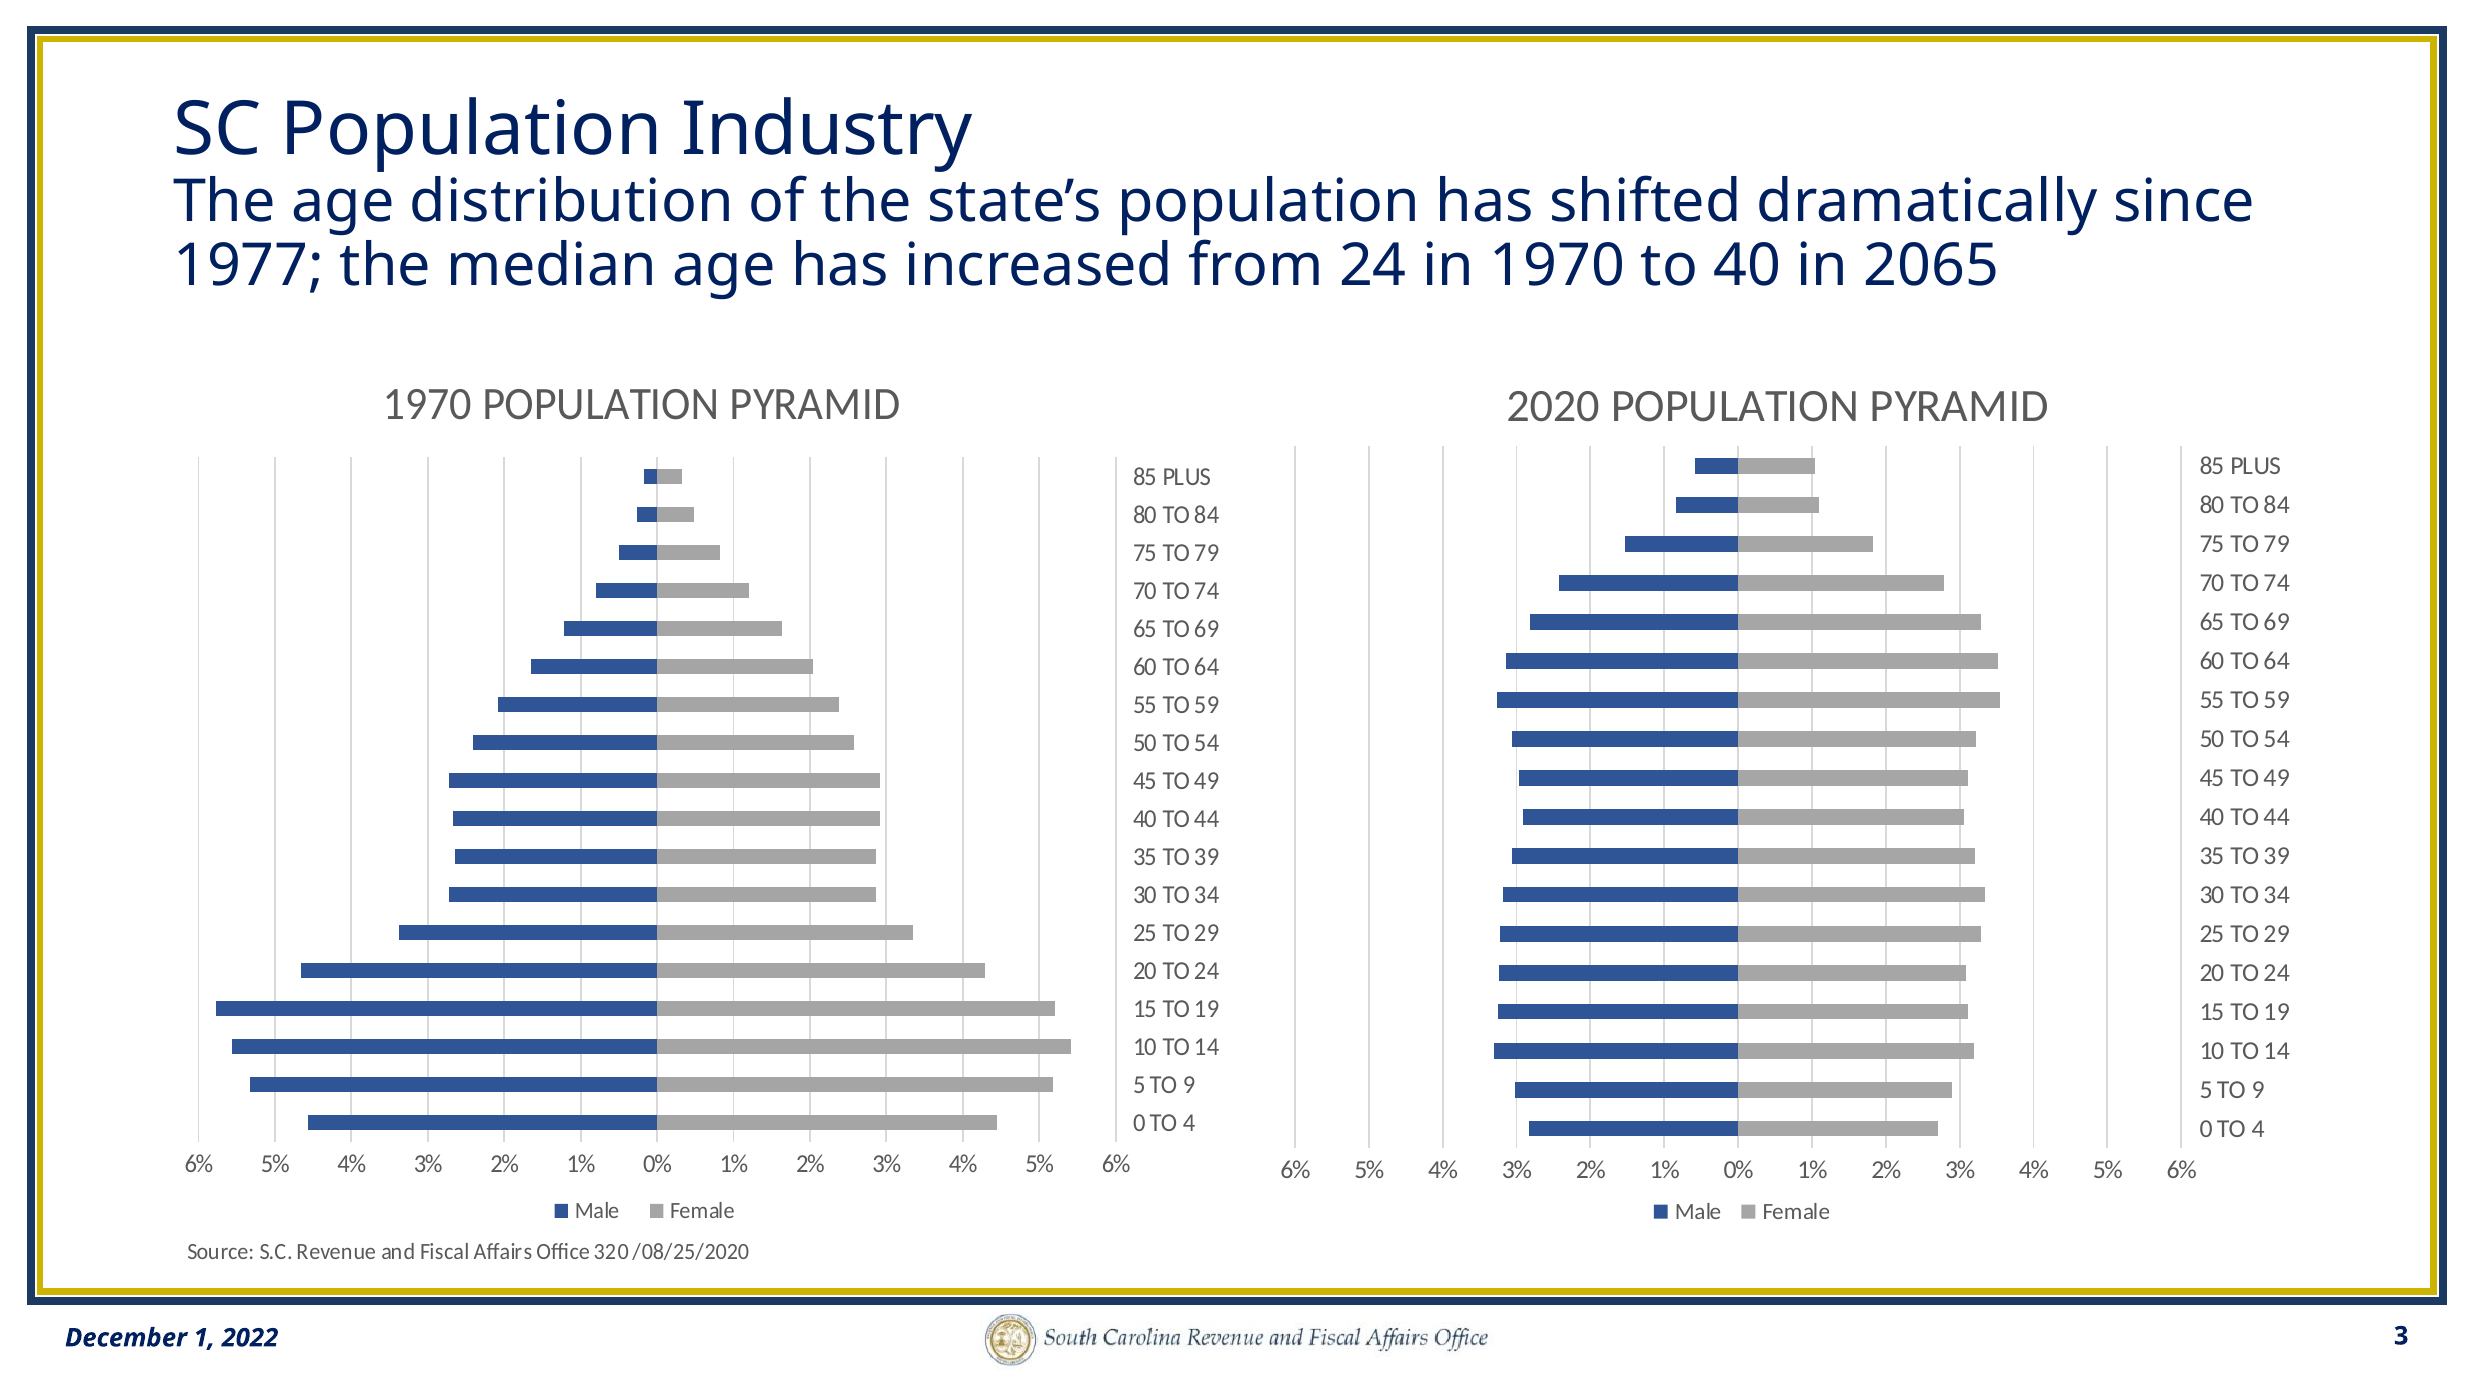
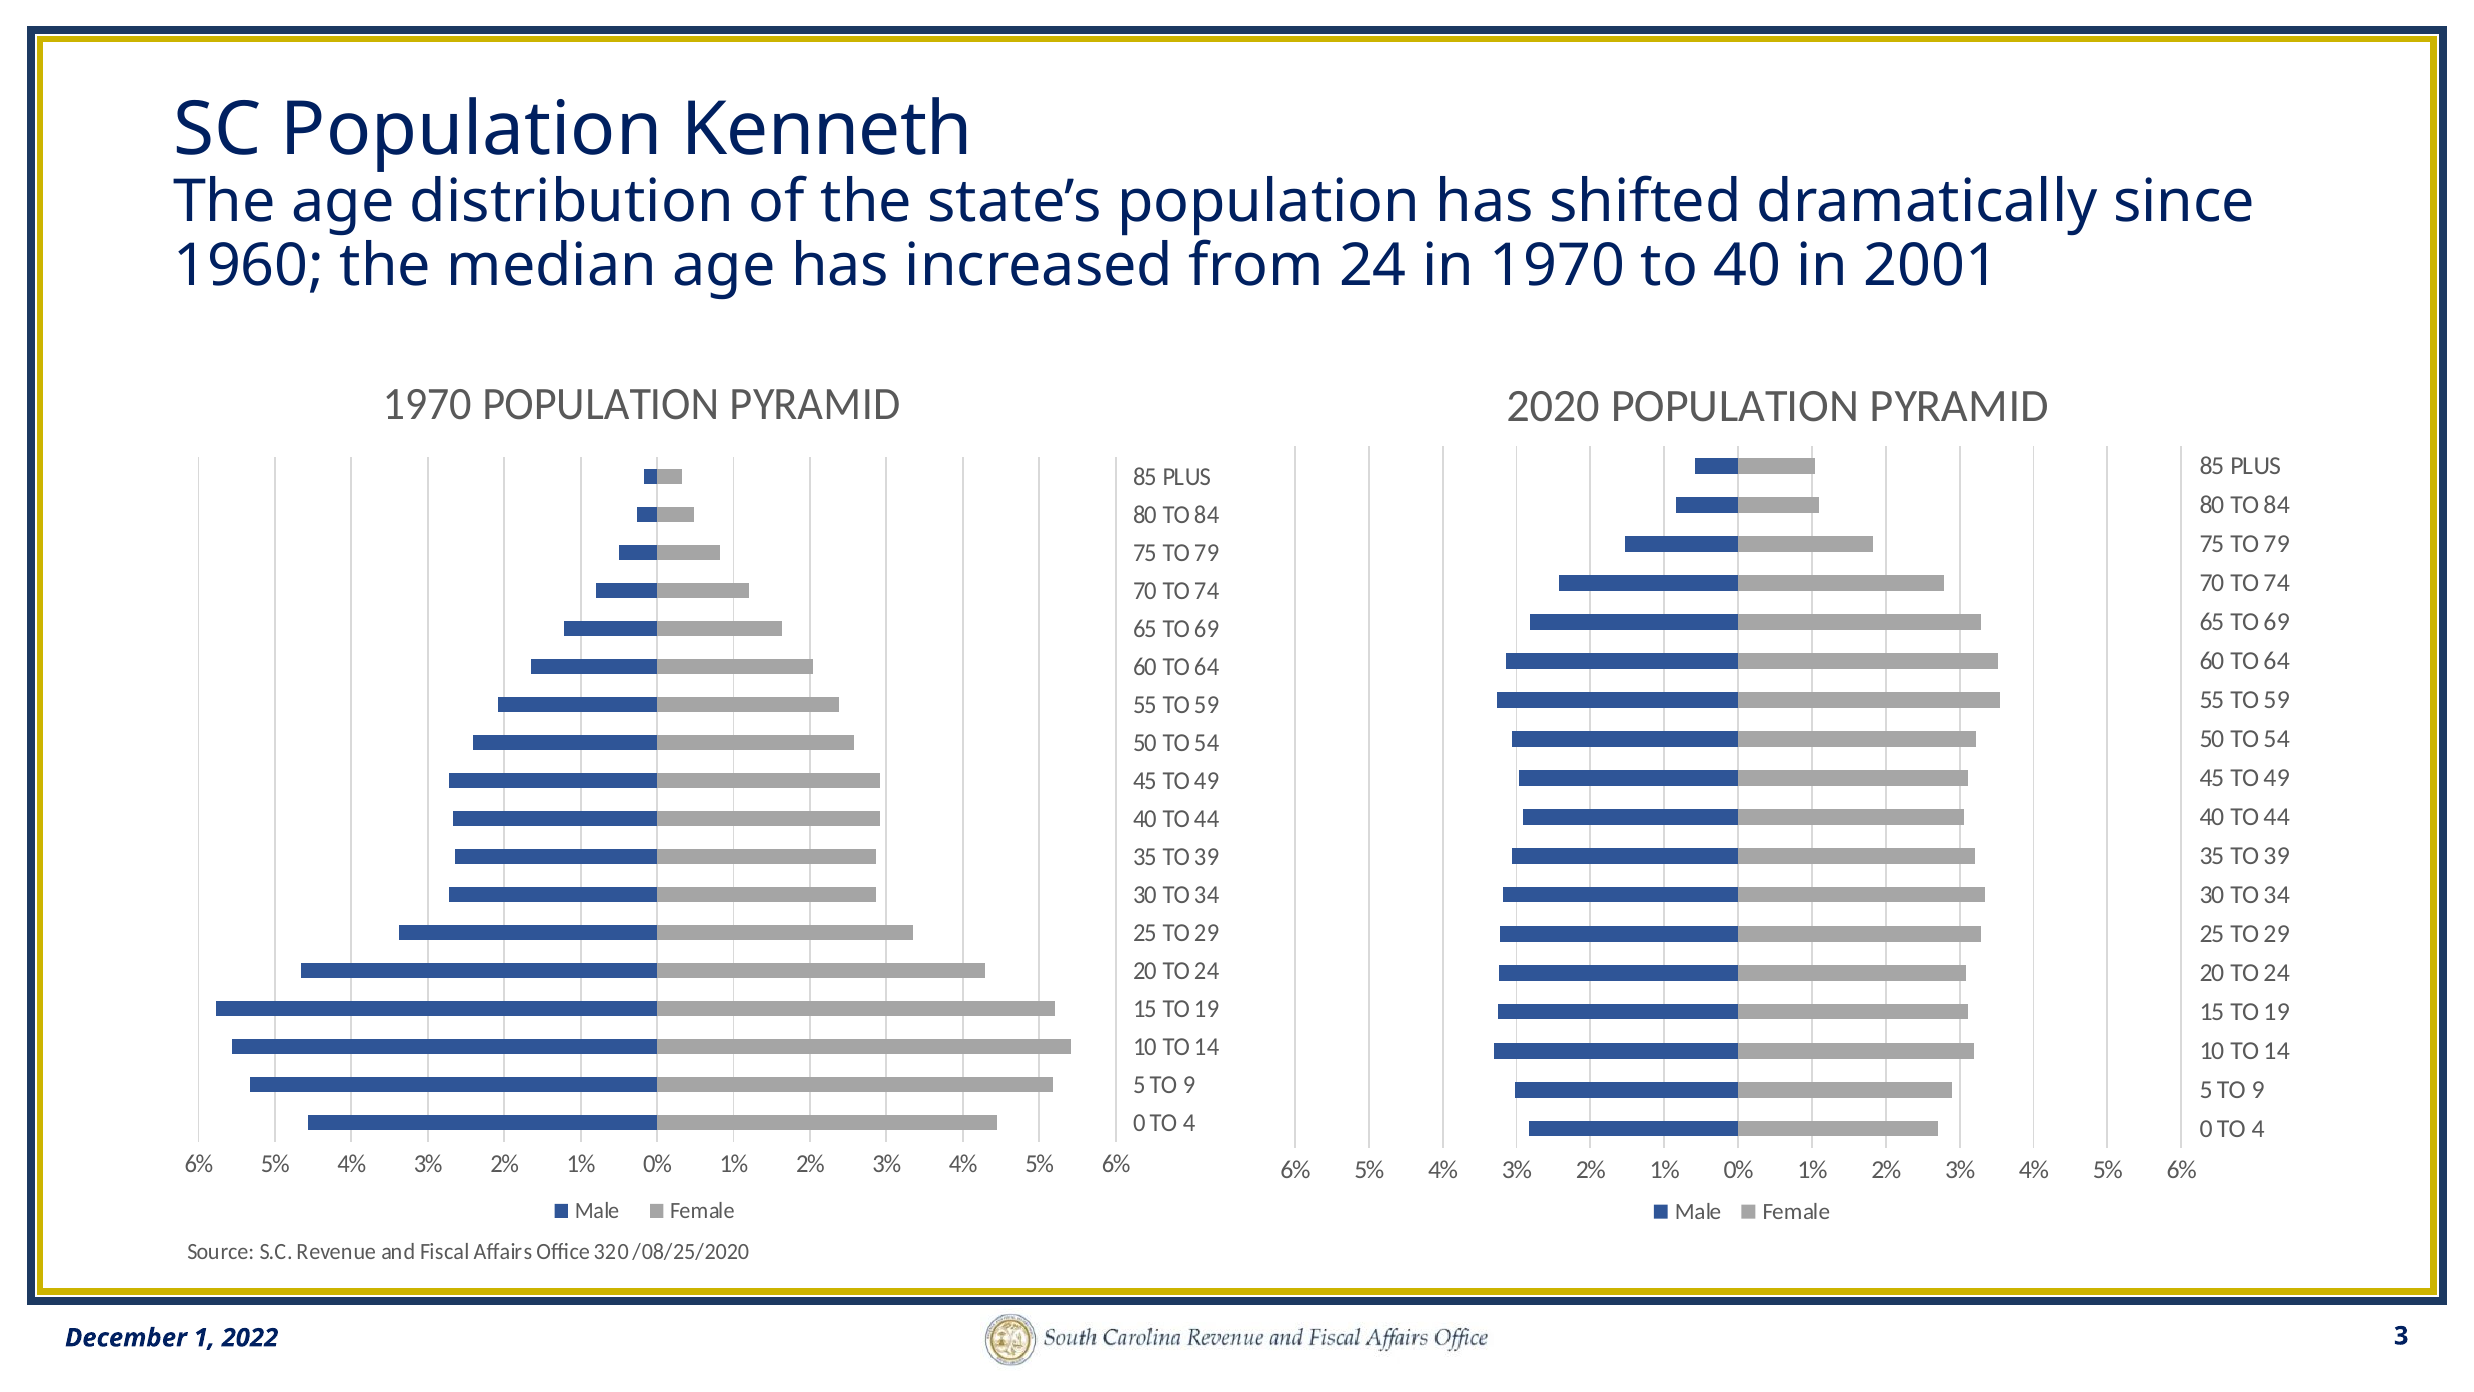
Industry: Industry -> Kenneth (827, 130)
1977: 1977 -> 1960 (249, 266)
2065: 2065 -> 2001 (1931, 266)
